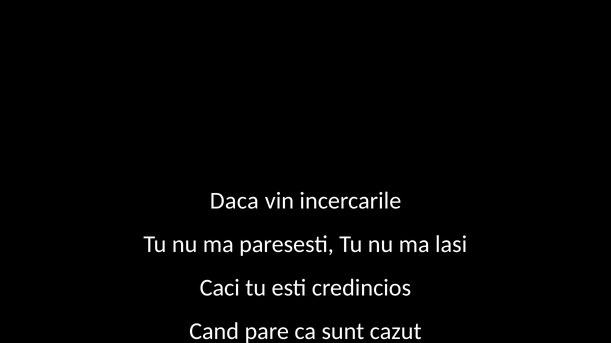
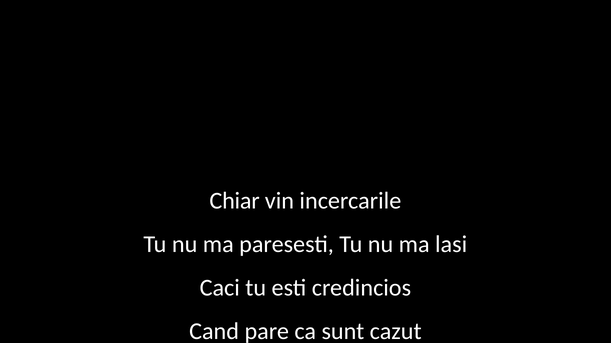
Daca: Daca -> Chiar (235, 201)
